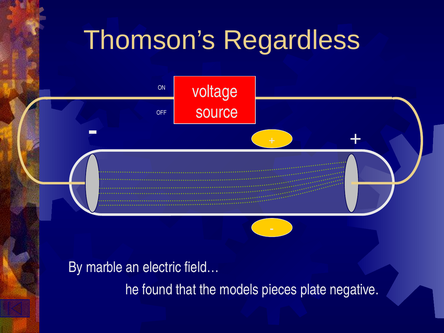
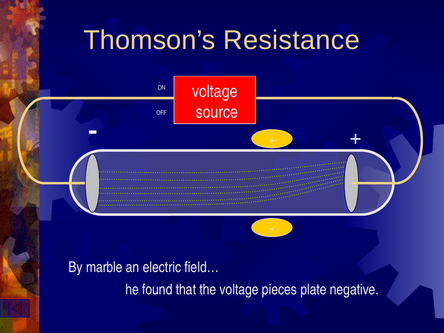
Regardless: Regardless -> Resistance (292, 40)
the models: models -> voltage (239, 290)
